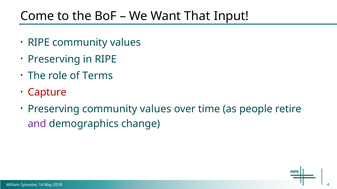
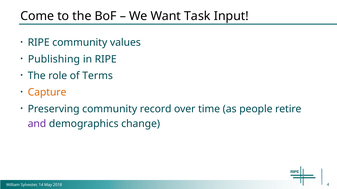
That: That -> Task (197, 16)
Preserving: Preserving -> Publishing (54, 59)
Capture colour: red -> orange (47, 93)
Preserving community values: values -> record (156, 109)
